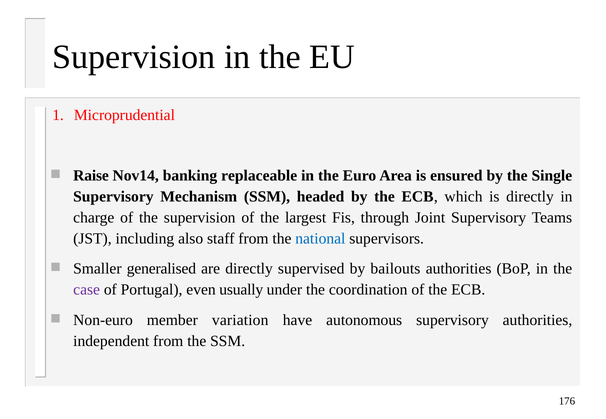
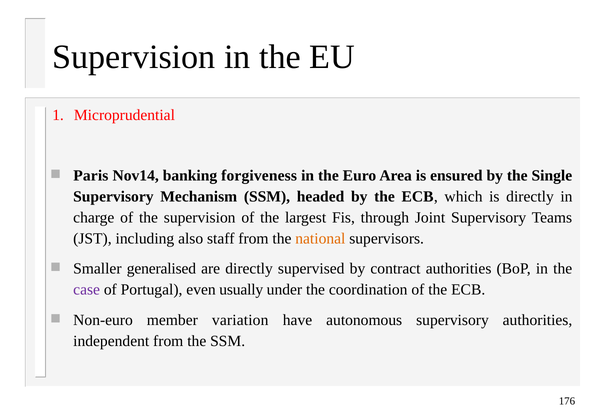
Raise: Raise -> Paris (91, 176)
replaceable: replaceable -> forgiveness (259, 176)
national colour: blue -> orange (320, 239)
bailouts: bailouts -> contract (395, 269)
